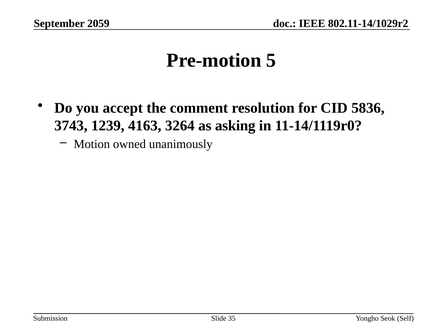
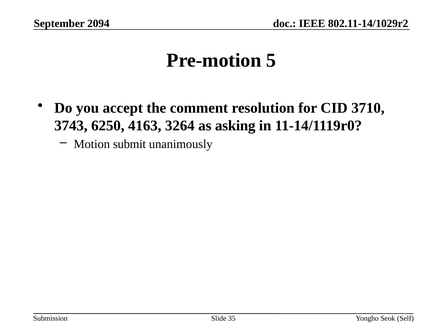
2059: 2059 -> 2094 (98, 24)
5836: 5836 -> 3710 (368, 108)
1239: 1239 -> 6250 (108, 126)
owned: owned -> submit (130, 144)
